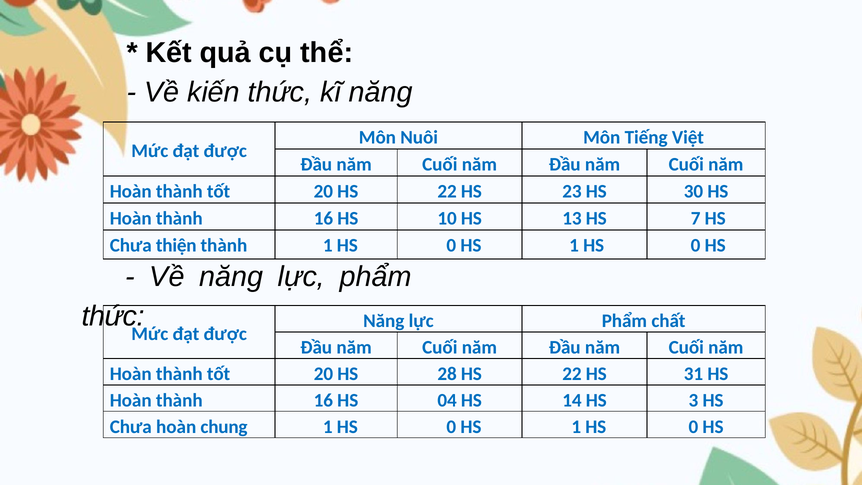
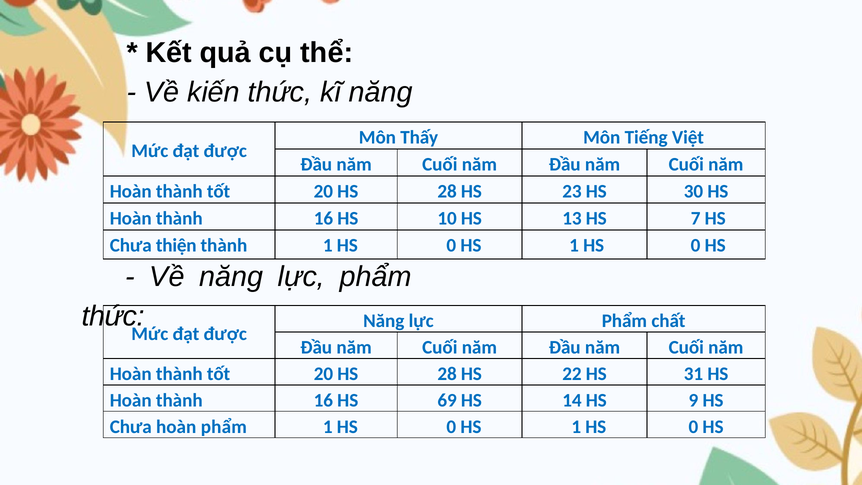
Nuôi: Nuôi -> Thấy (419, 138)
22: 22 -> 28 (447, 191)
04: 04 -> 69 (447, 400)
3: 3 -> 9 (693, 400)
hoàn chung: chung -> phẩm (224, 427)
